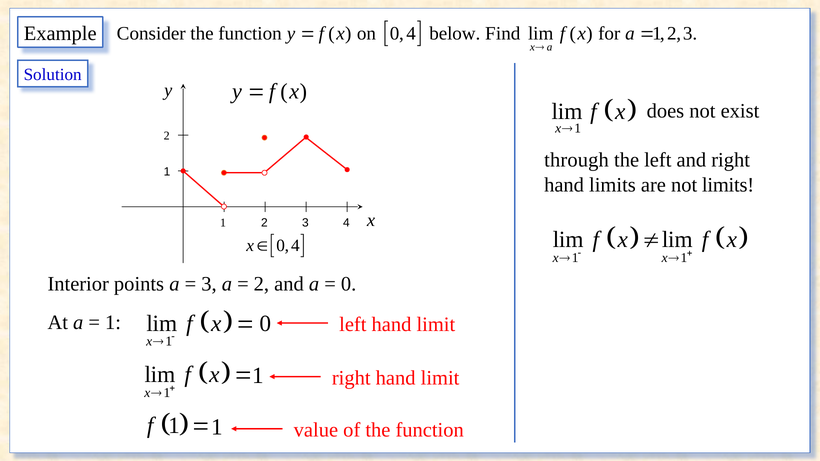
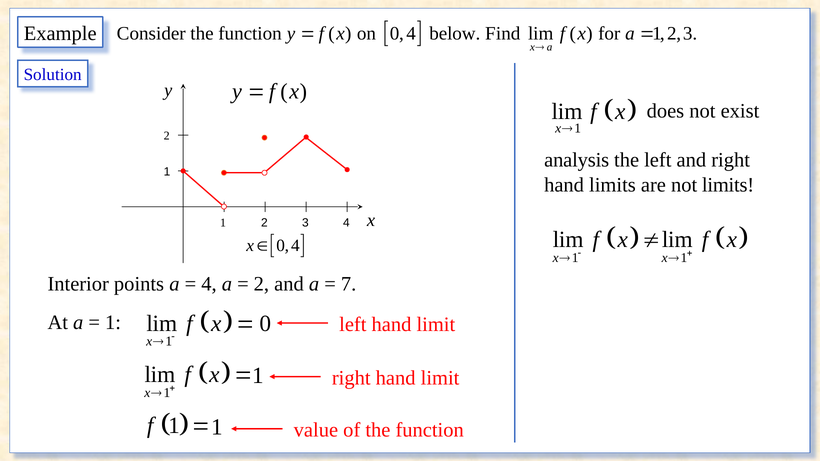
through: through -> analysis (577, 160)
3: 3 -> 4 (209, 284)
0: 0 -> 7 (349, 284)
